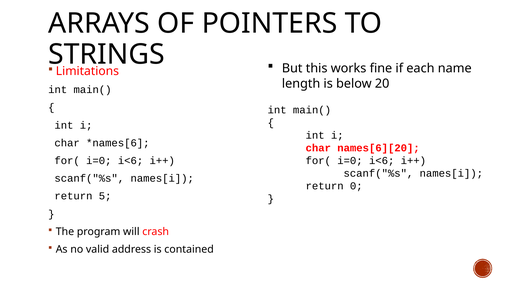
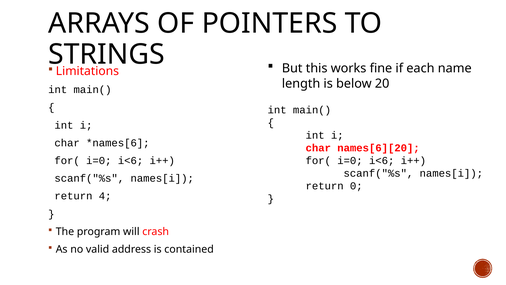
5: 5 -> 4 (105, 196)
